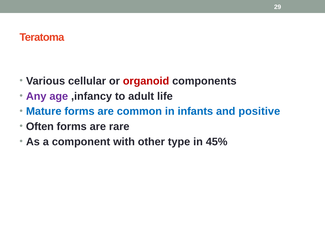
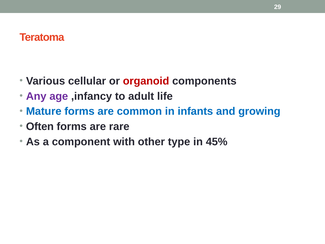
positive: positive -> growing (259, 111)
